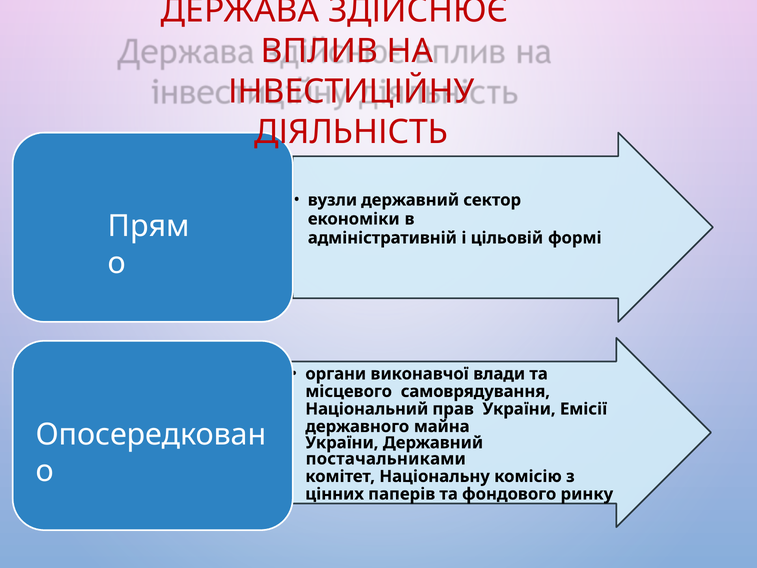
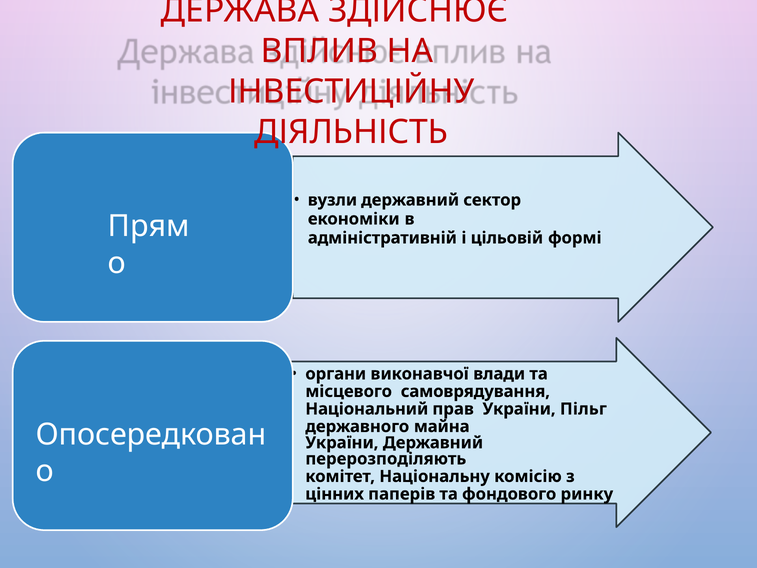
Емісії: Емісії -> Пільг (583, 409)
постачальниками: постачальниками -> перерозподіляють (386, 459)
